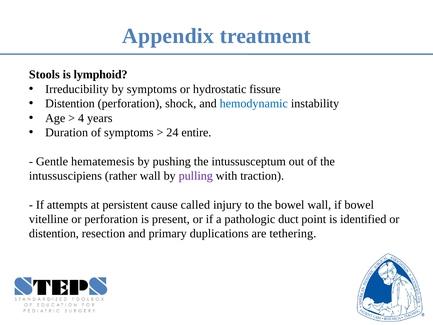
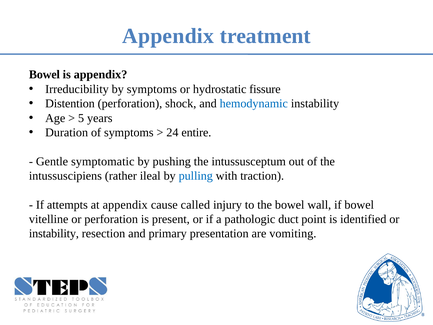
Stools: Stools -> Bowel (44, 75)
is lymphoid: lymphoid -> appendix (101, 75)
4: 4 -> 5 (81, 118)
hematemesis: hematemesis -> symptomatic (103, 161)
rather wall: wall -> ileal (150, 176)
pulling colour: purple -> blue (196, 176)
at persistent: persistent -> appendix (125, 205)
distention: distention -> instability (54, 233)
duplications: duplications -> presentation (219, 233)
tethering: tethering -> vomiting (293, 233)
